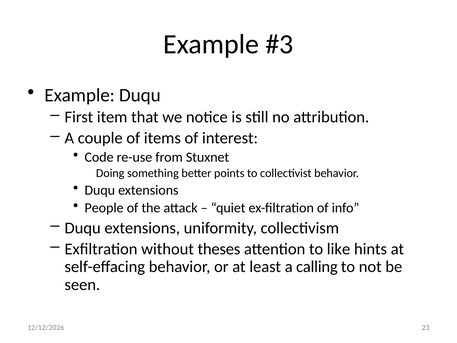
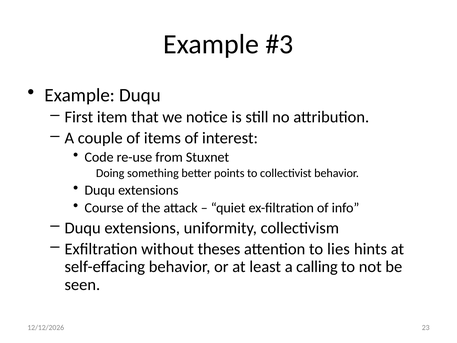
People: People -> Course (104, 208)
like: like -> lies (338, 249)
